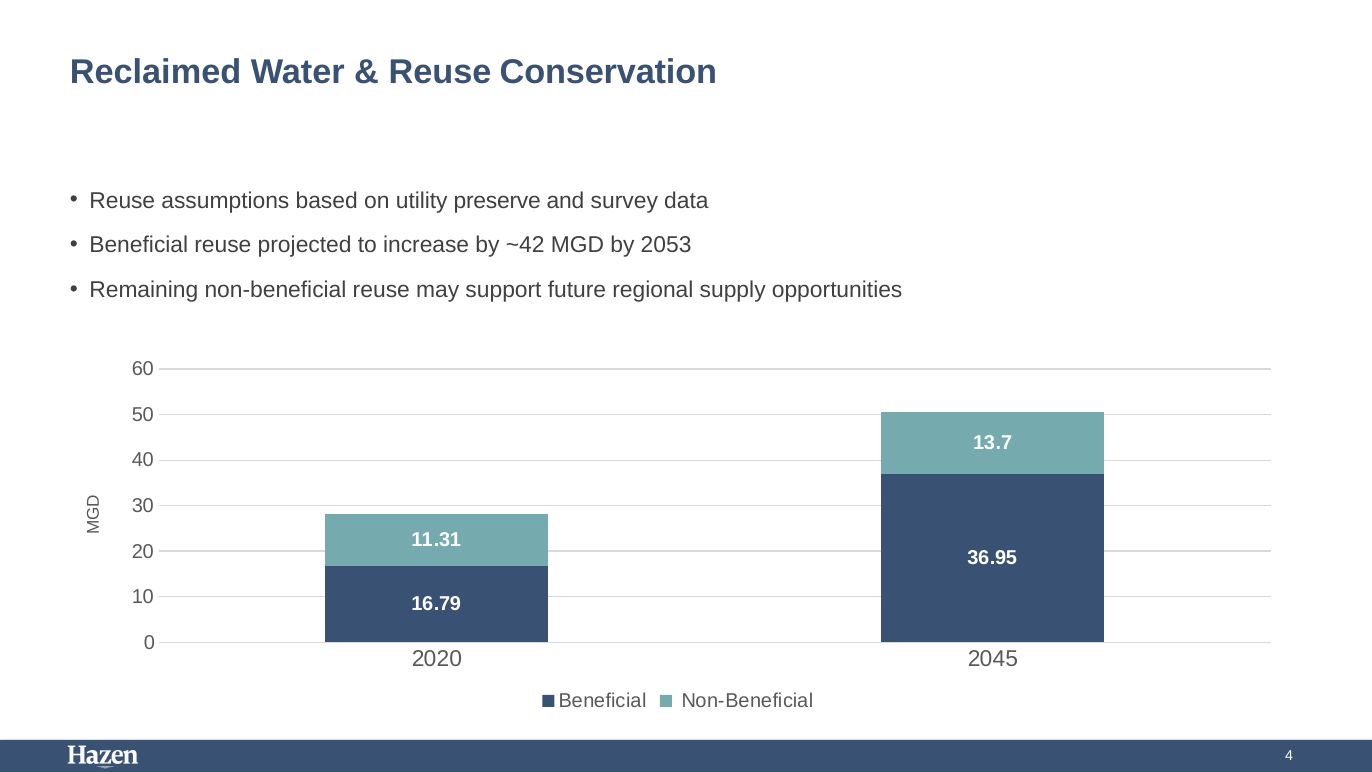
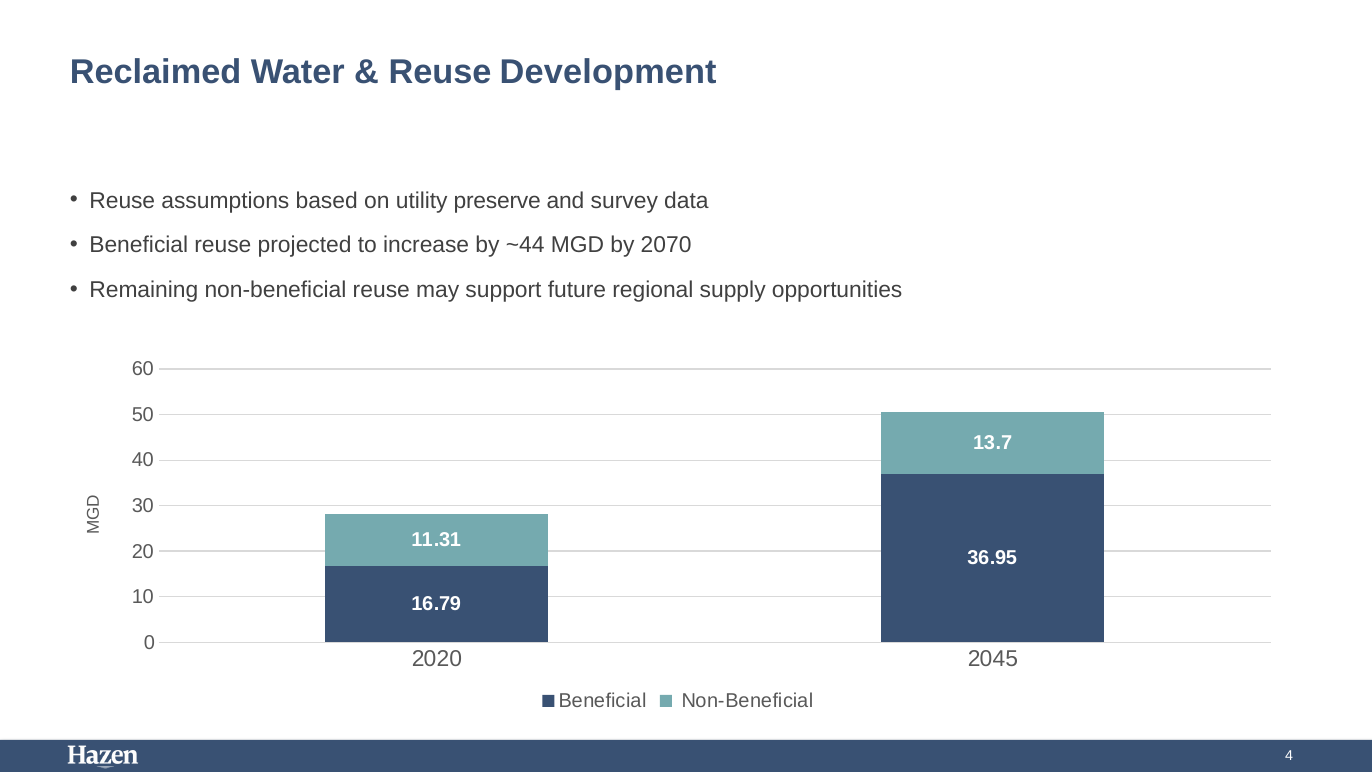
Conservation: Conservation -> Development (608, 72)
~42: ~42 -> ~44 (525, 245)
2053: 2053 -> 2070 (666, 245)
